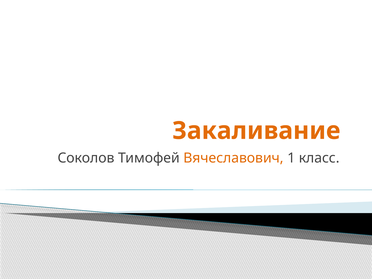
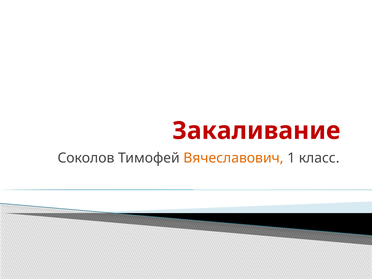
Закаливание colour: orange -> red (256, 131)
